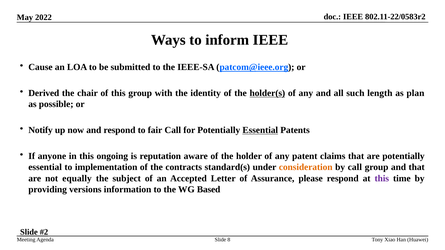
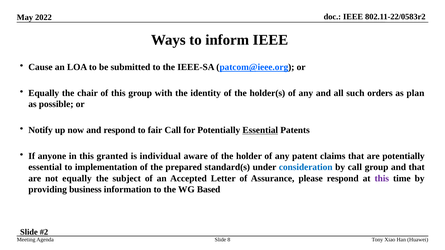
Derived: Derived -> Equally (44, 93)
holder(s underline: present -> none (267, 93)
length: length -> orders (380, 93)
ongoing: ongoing -> granted (112, 156)
reputation: reputation -> individual (160, 156)
contracts: contracts -> prepared (184, 167)
consideration colour: orange -> blue (306, 167)
versions: versions -> business (85, 190)
